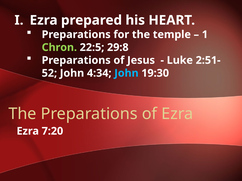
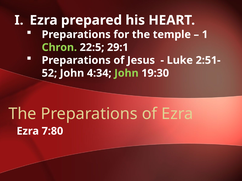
29:8: 29:8 -> 29:1 (118, 48)
John colour: light blue -> light green (126, 73)
7:20: 7:20 -> 7:80 (52, 131)
